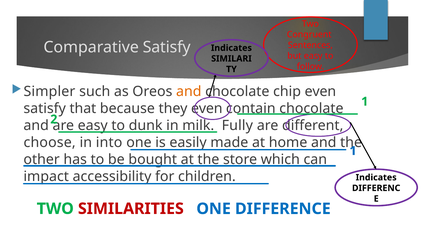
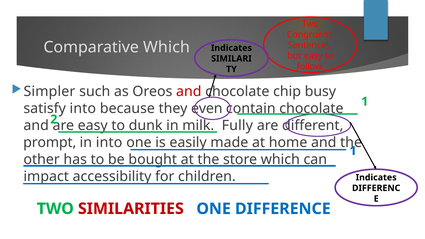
Comparative Satisfy: Satisfy -> Which (166, 47)
and colour: orange -> red (189, 91)
chip even: even -> busy (320, 91)
satisfy that: that -> into (83, 108)
choose: choose -> prompt (50, 143)
